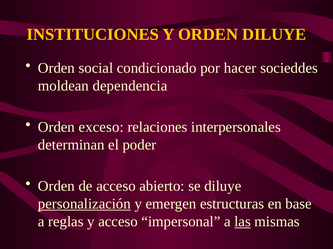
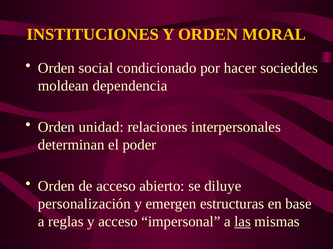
ORDEN DILUYE: DILUYE -> MORAL (274, 34)
exceso: exceso -> unidad (101, 127)
personalización underline: present -> none (84, 204)
